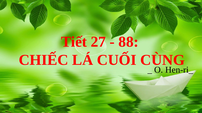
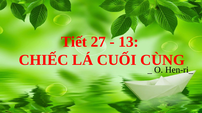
88: 88 -> 13 (129, 42)
